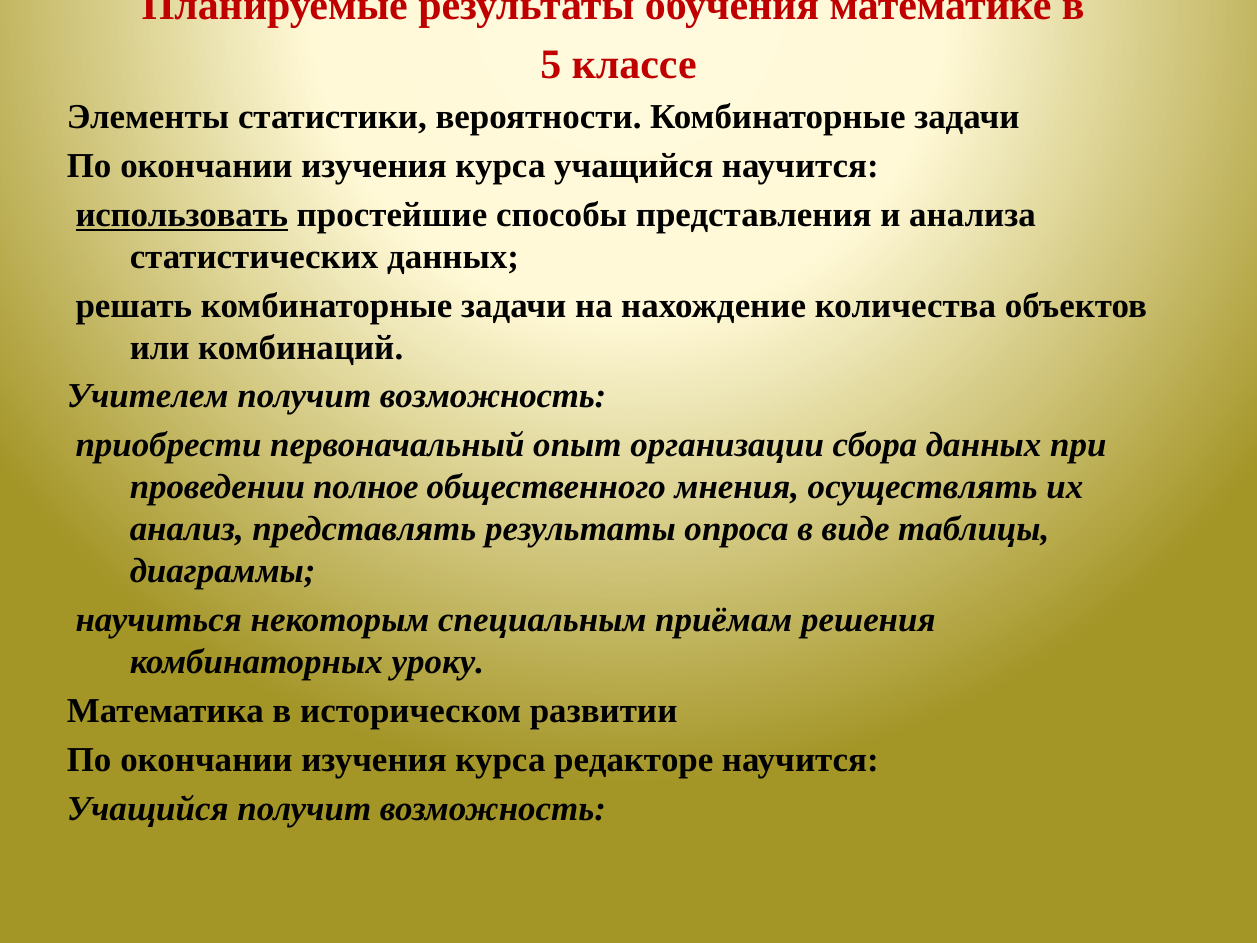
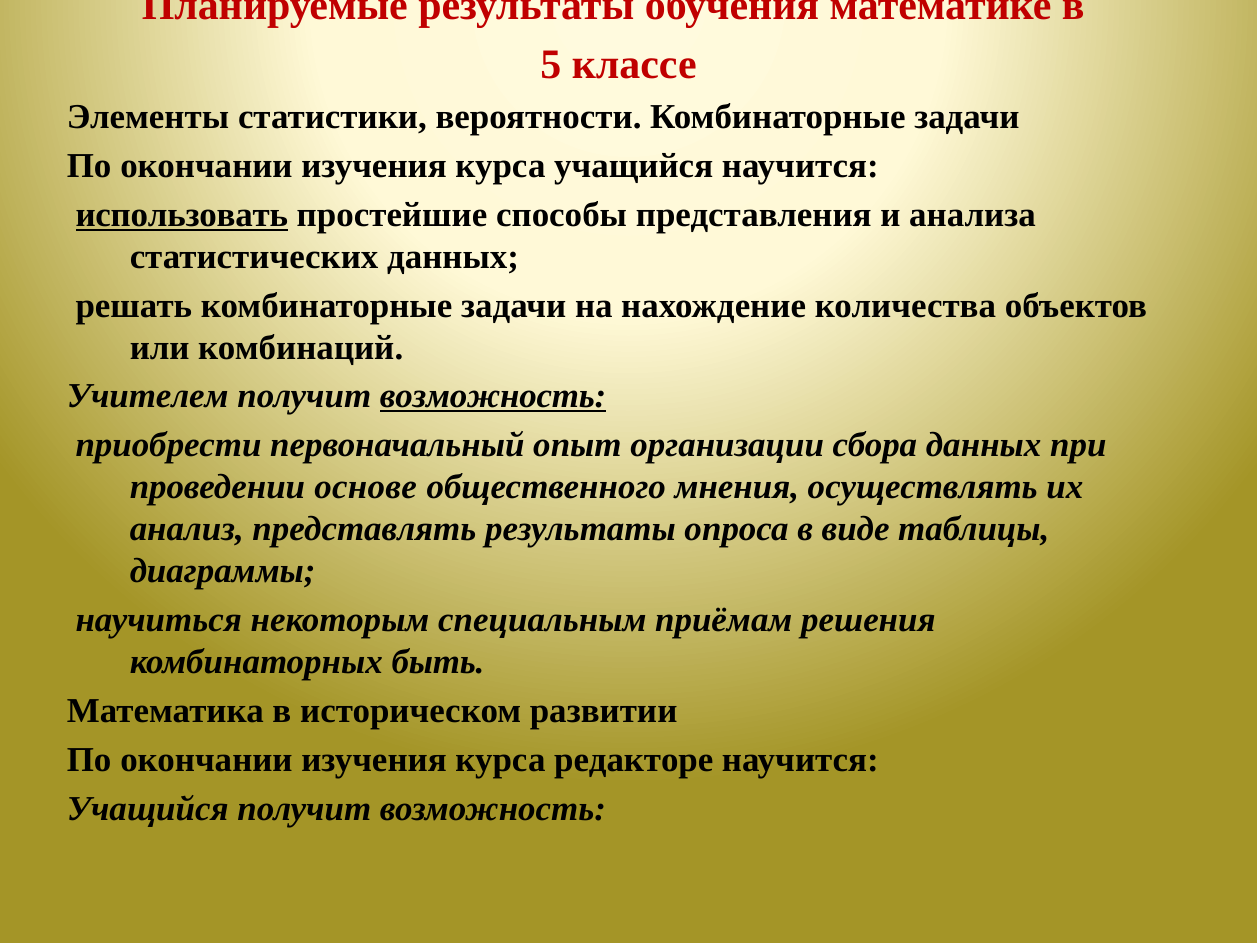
возможность underline: none -> present (493, 396)
полное: полное -> основе (366, 487)
уроку: уроку -> быть (438, 662)
